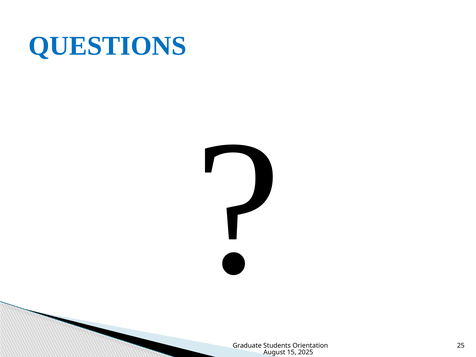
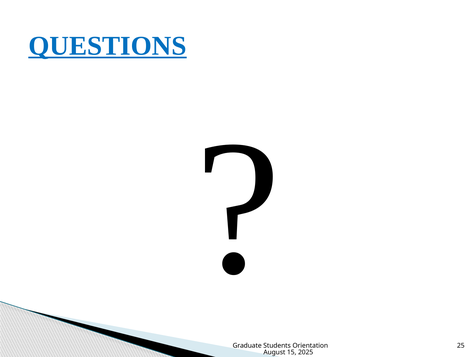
QUESTIONS underline: none -> present (108, 46)
